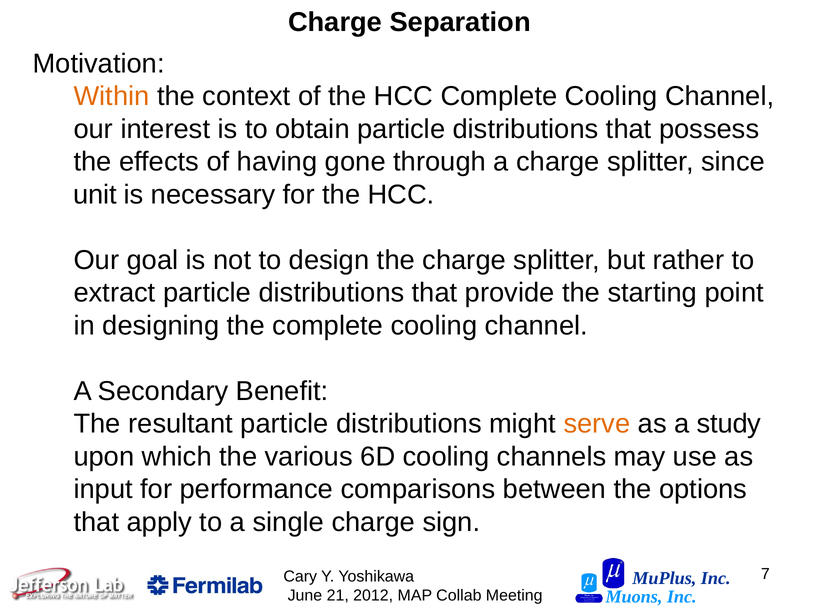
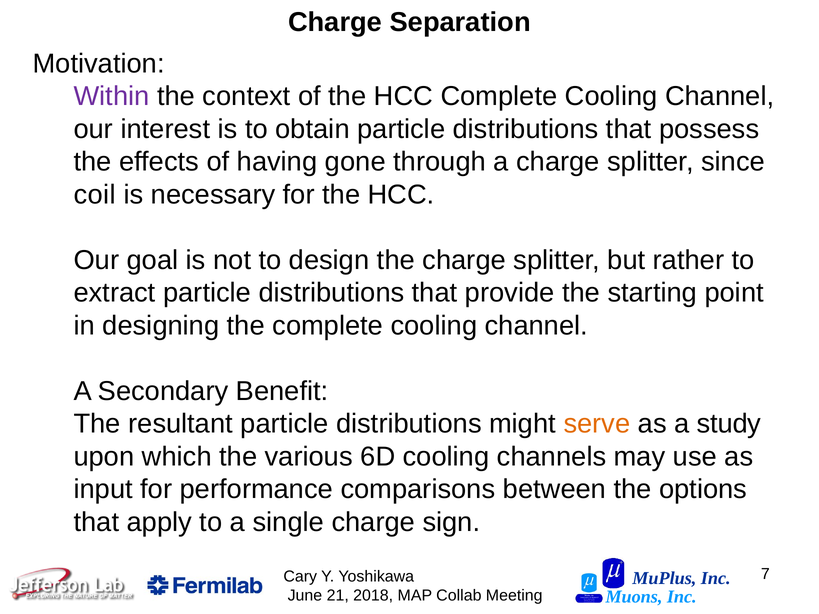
Within colour: orange -> purple (112, 96)
unit: unit -> coil (95, 195)
2012: 2012 -> 2018 (373, 596)
